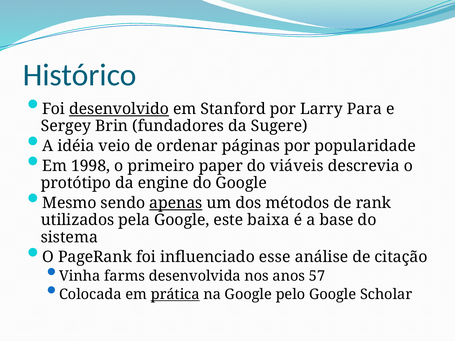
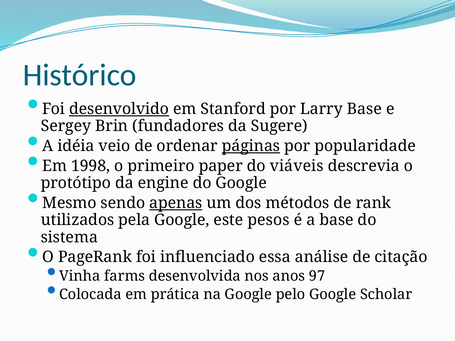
Larry Para: Para -> Base (364, 109)
páginas underline: none -> present (251, 146)
baixa: baixa -> pesos (268, 220)
esse: esse -> essa (275, 257)
57: 57 -> 97 (317, 276)
prática underline: present -> none (175, 295)
